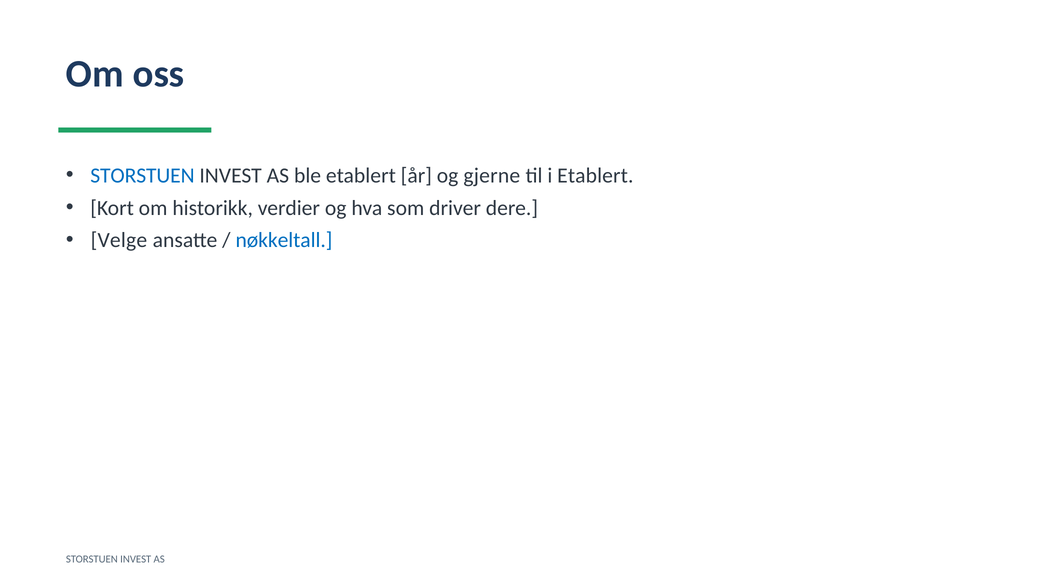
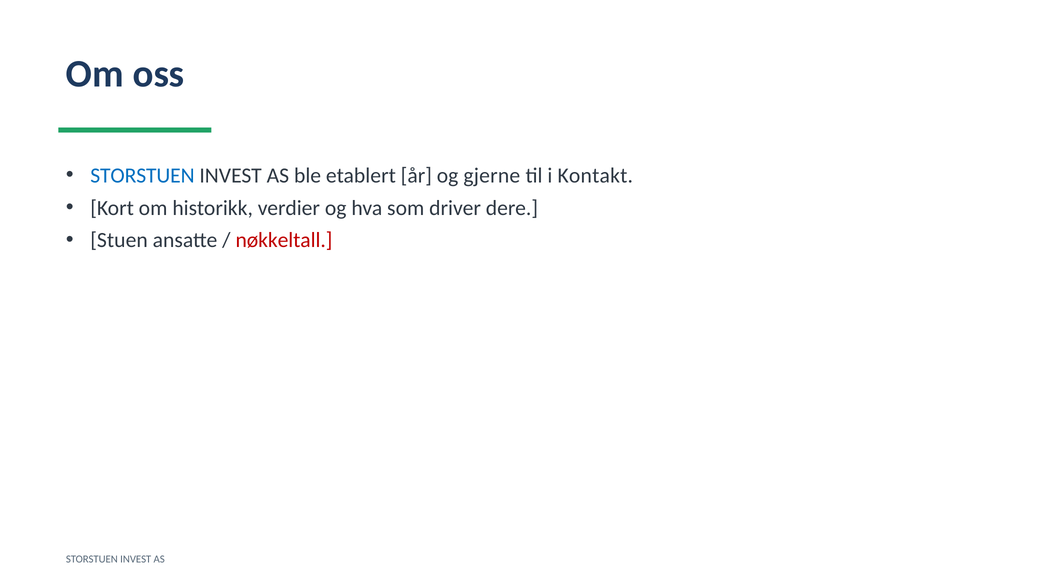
i Etablert: Etablert -> Kontakt (595, 176)
Velge: Velge -> Stuen (119, 240)
nøkkeltall colour: blue -> red (284, 240)
